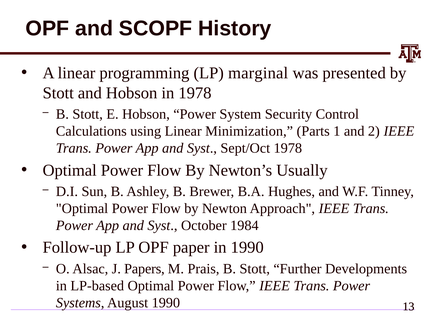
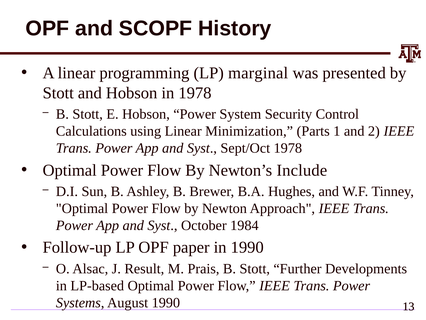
Usually: Usually -> Include (302, 170)
Papers: Papers -> Result (144, 268)
